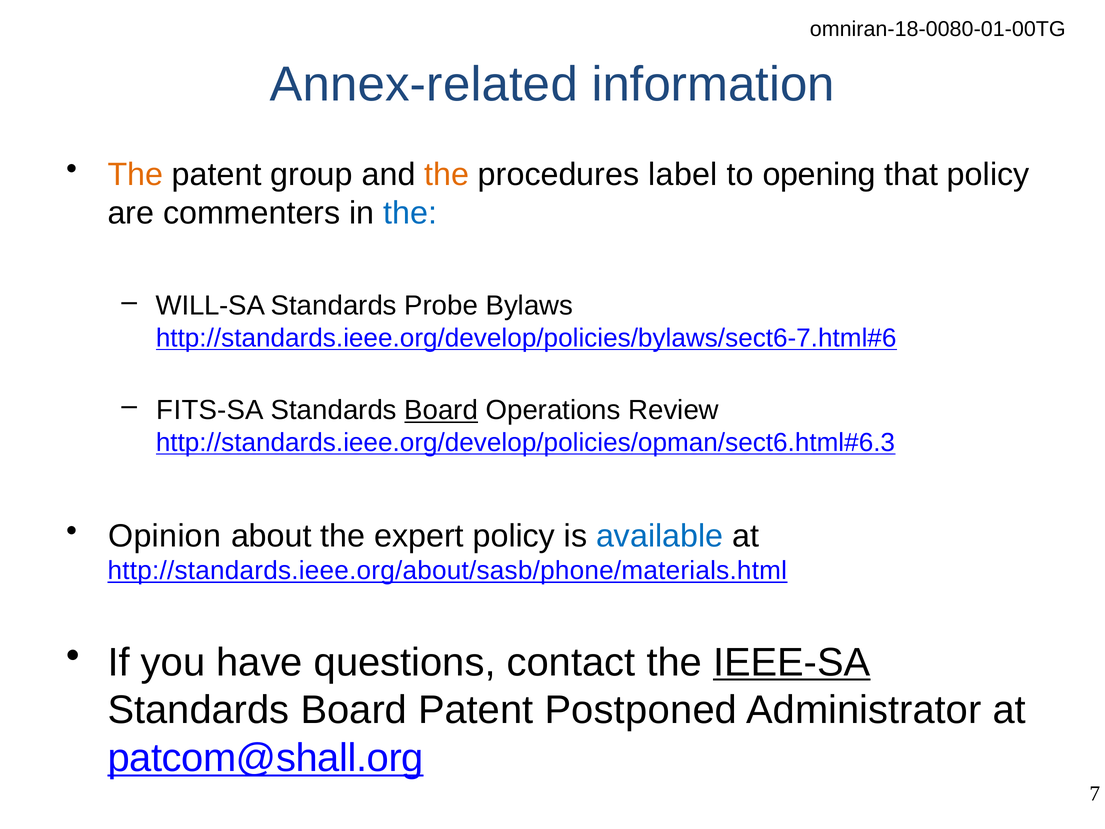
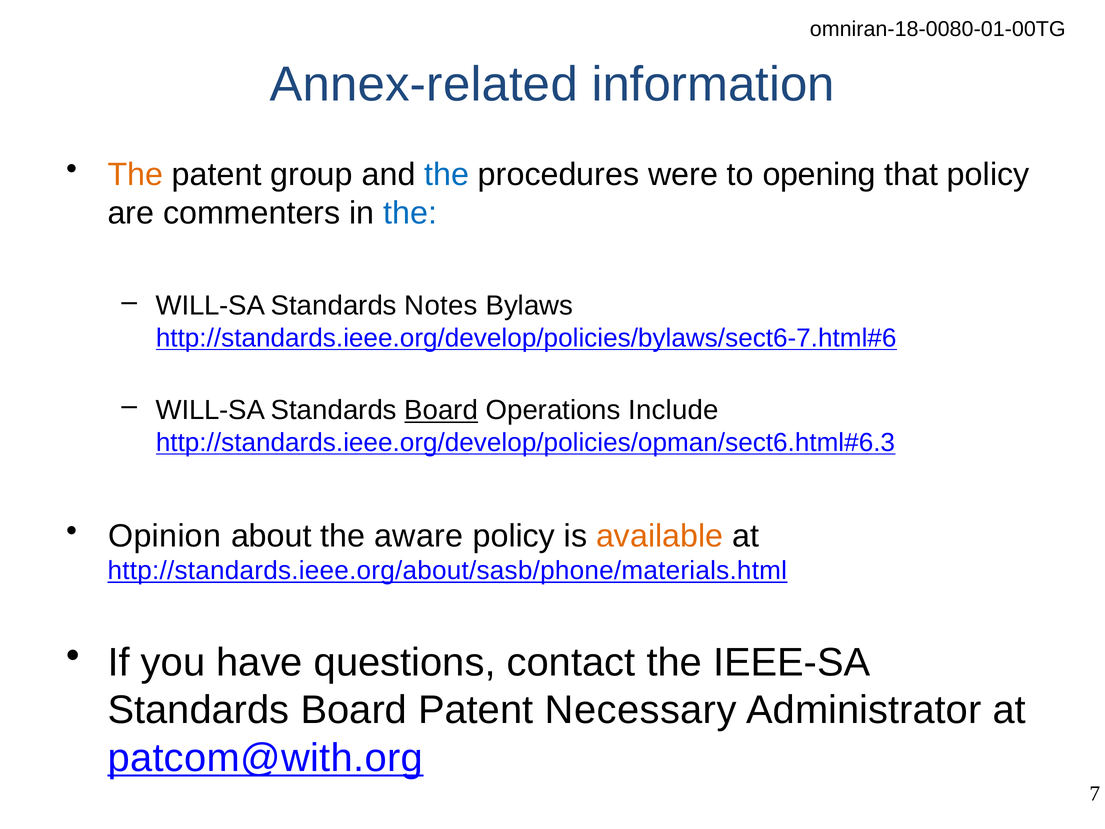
the colour: orange -> blue (447, 174)
label: label -> were (683, 174)
Probe: Probe -> Notes (441, 306)
FITS-SA: FITS-SA -> WILL-SA (210, 410)
Review: Review -> Include (674, 410)
expert: expert -> aware (419, 536)
available colour: blue -> orange (660, 536)
IEEE-SA underline: present -> none (792, 662)
Postponed: Postponed -> Necessary (641, 710)
patcom@shall.org: patcom@shall.org -> patcom@with.org (265, 758)
